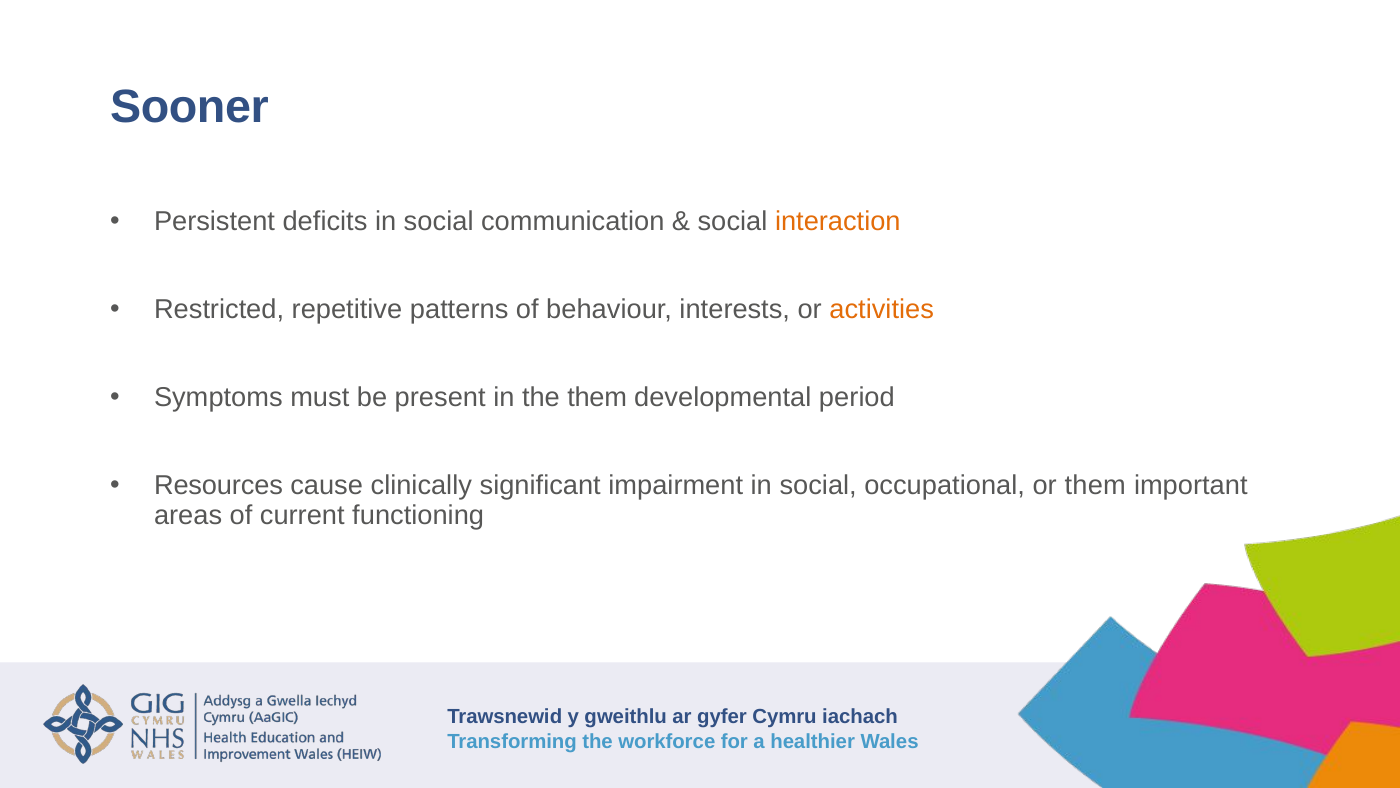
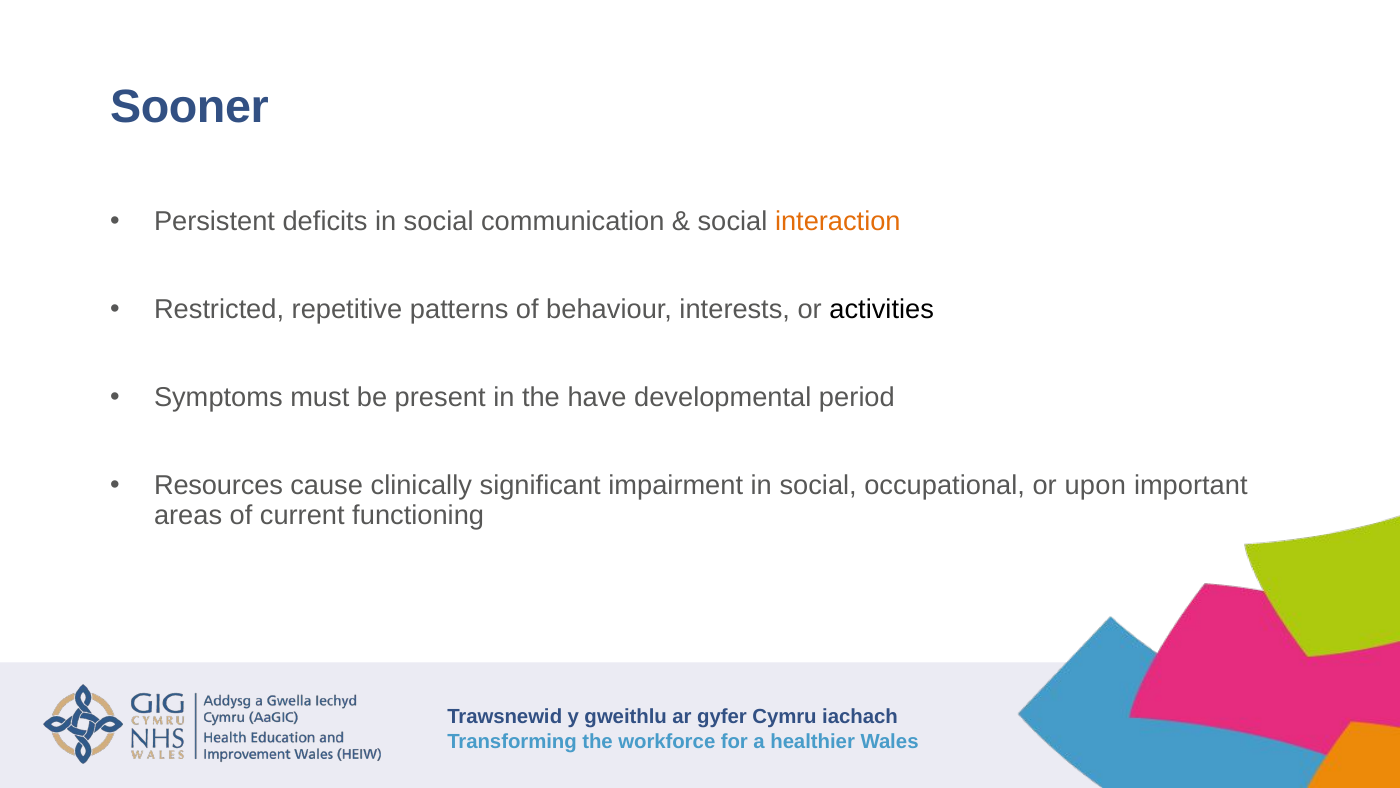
activities colour: orange -> black (882, 309)
the them: them -> have (597, 397)
or them: them -> upon (1095, 485)
